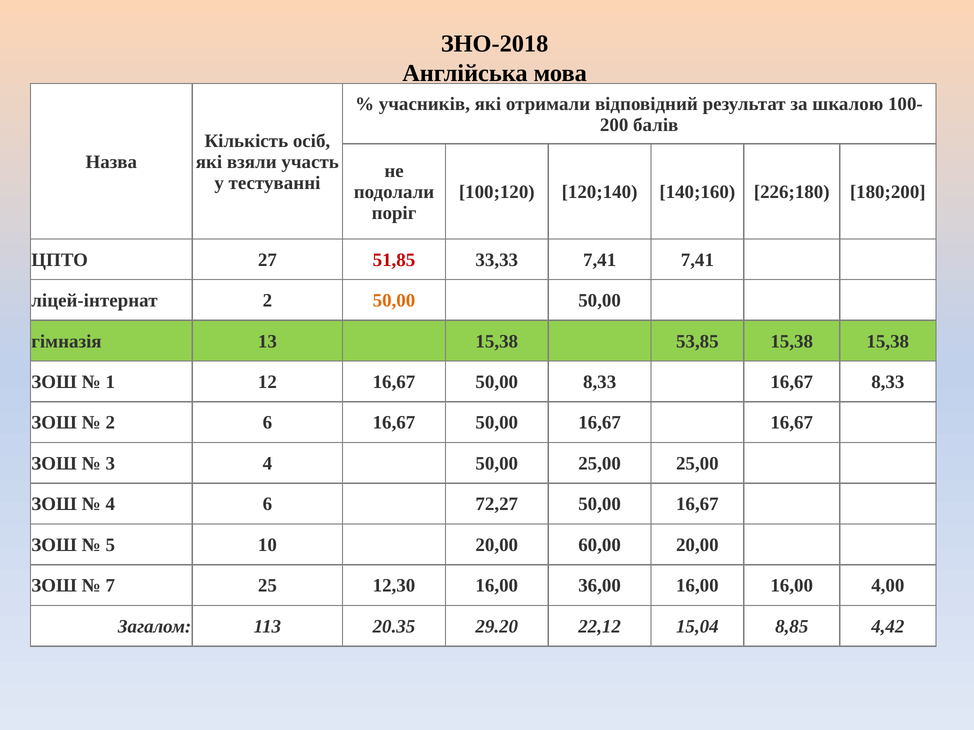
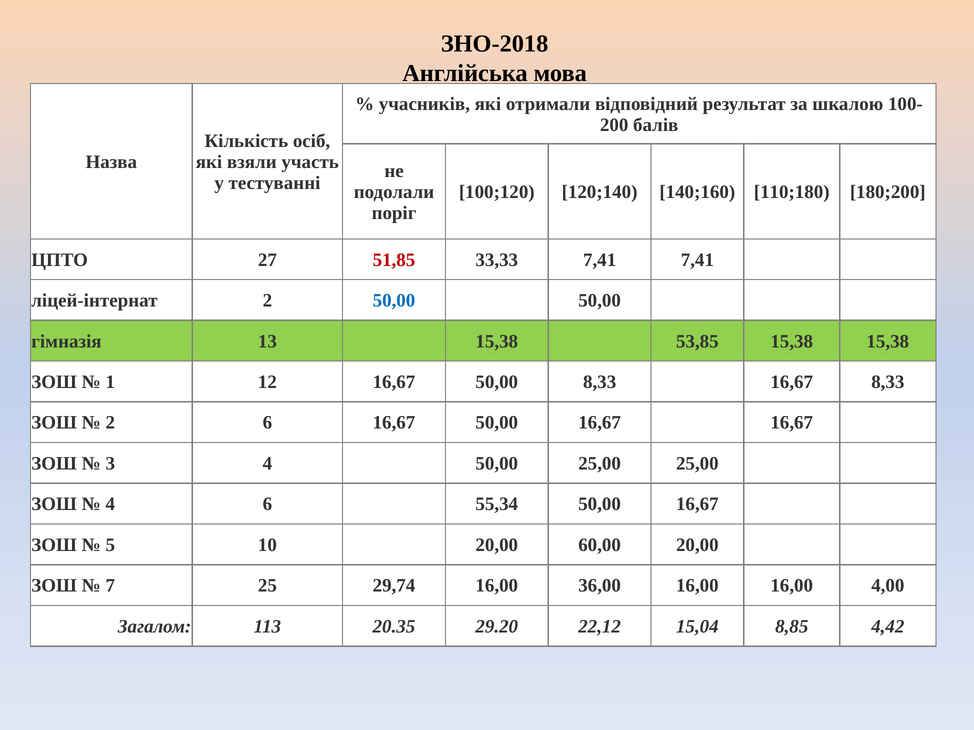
226;180: 226;180 -> 110;180 (792, 192)
50,00 colour: orange -> blue (394, 301)
72,27: 72,27 -> 55,34 (497, 505)
12,30: 12,30 -> 29,74 (394, 586)
